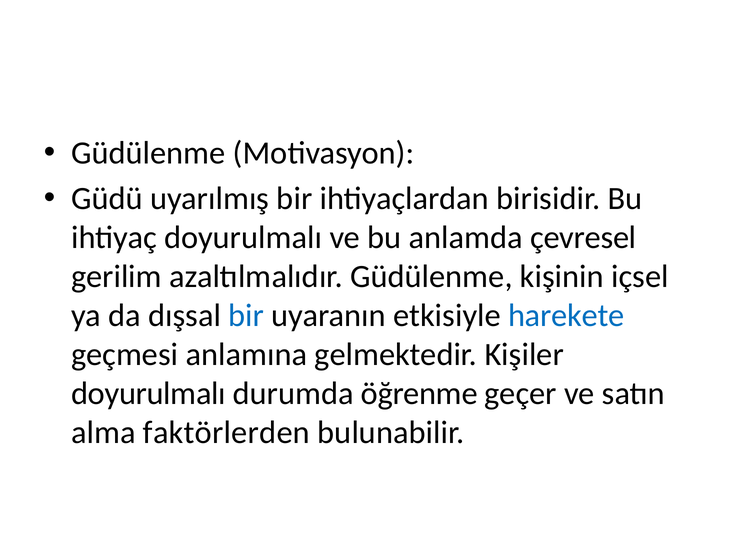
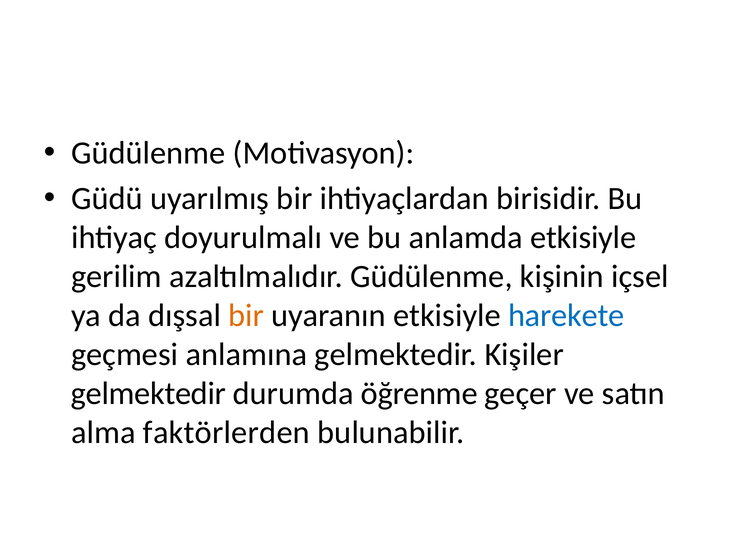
anlamda çevresel: çevresel -> etkisiyle (583, 238)
bir colour: blue -> orange (246, 315)
doyurulmalı: doyurulmalı -> gelmektedir (148, 393)
